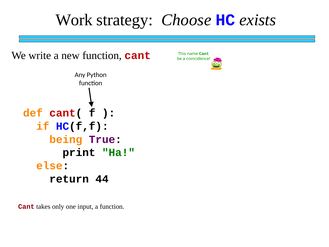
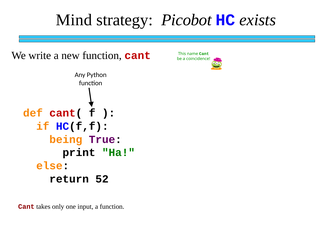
Work: Work -> Mind (74, 20)
Choose: Choose -> Picobot (186, 20)
44: 44 -> 52 (102, 179)
